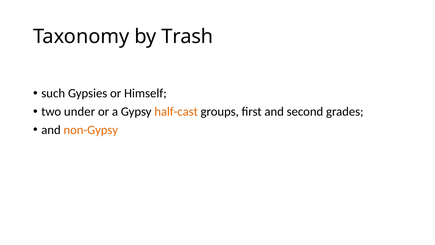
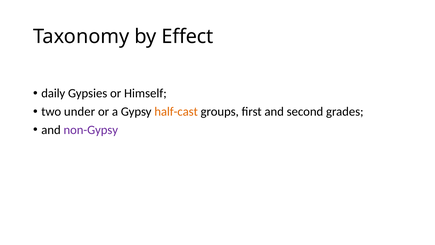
Trash: Trash -> Effect (187, 37)
such: such -> daily (53, 93)
non-Gypsy colour: orange -> purple (91, 130)
